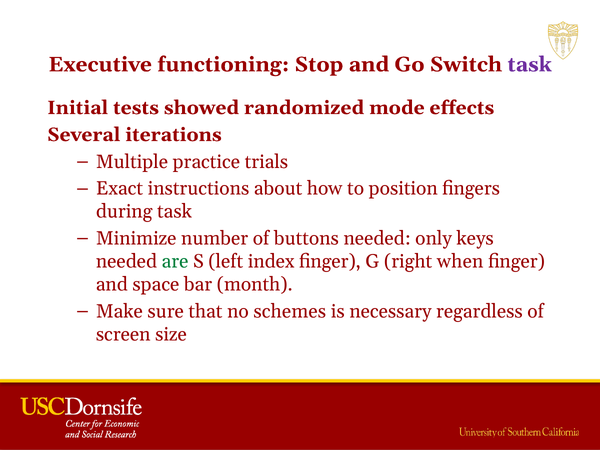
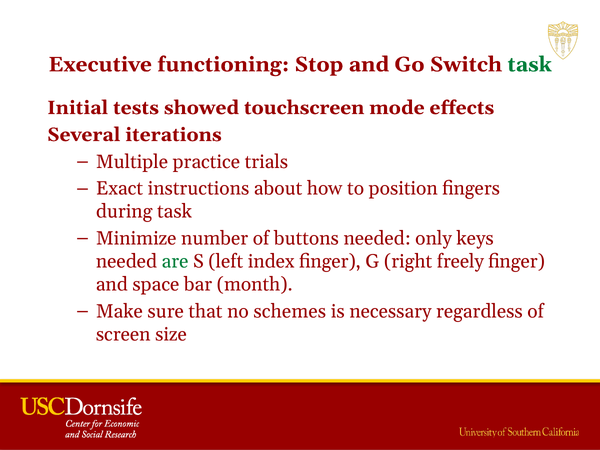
task colour: purple -> green (530, 64)
randomized: randomized -> touchscreen (304, 108)
when: when -> freely (460, 262)
